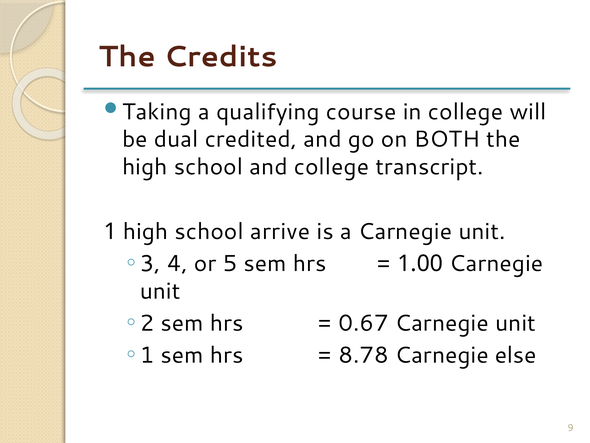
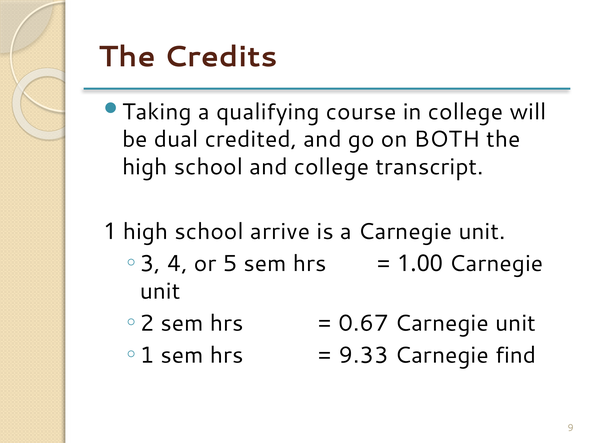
8.78: 8.78 -> 9.33 (364, 355)
else: else -> find (516, 355)
